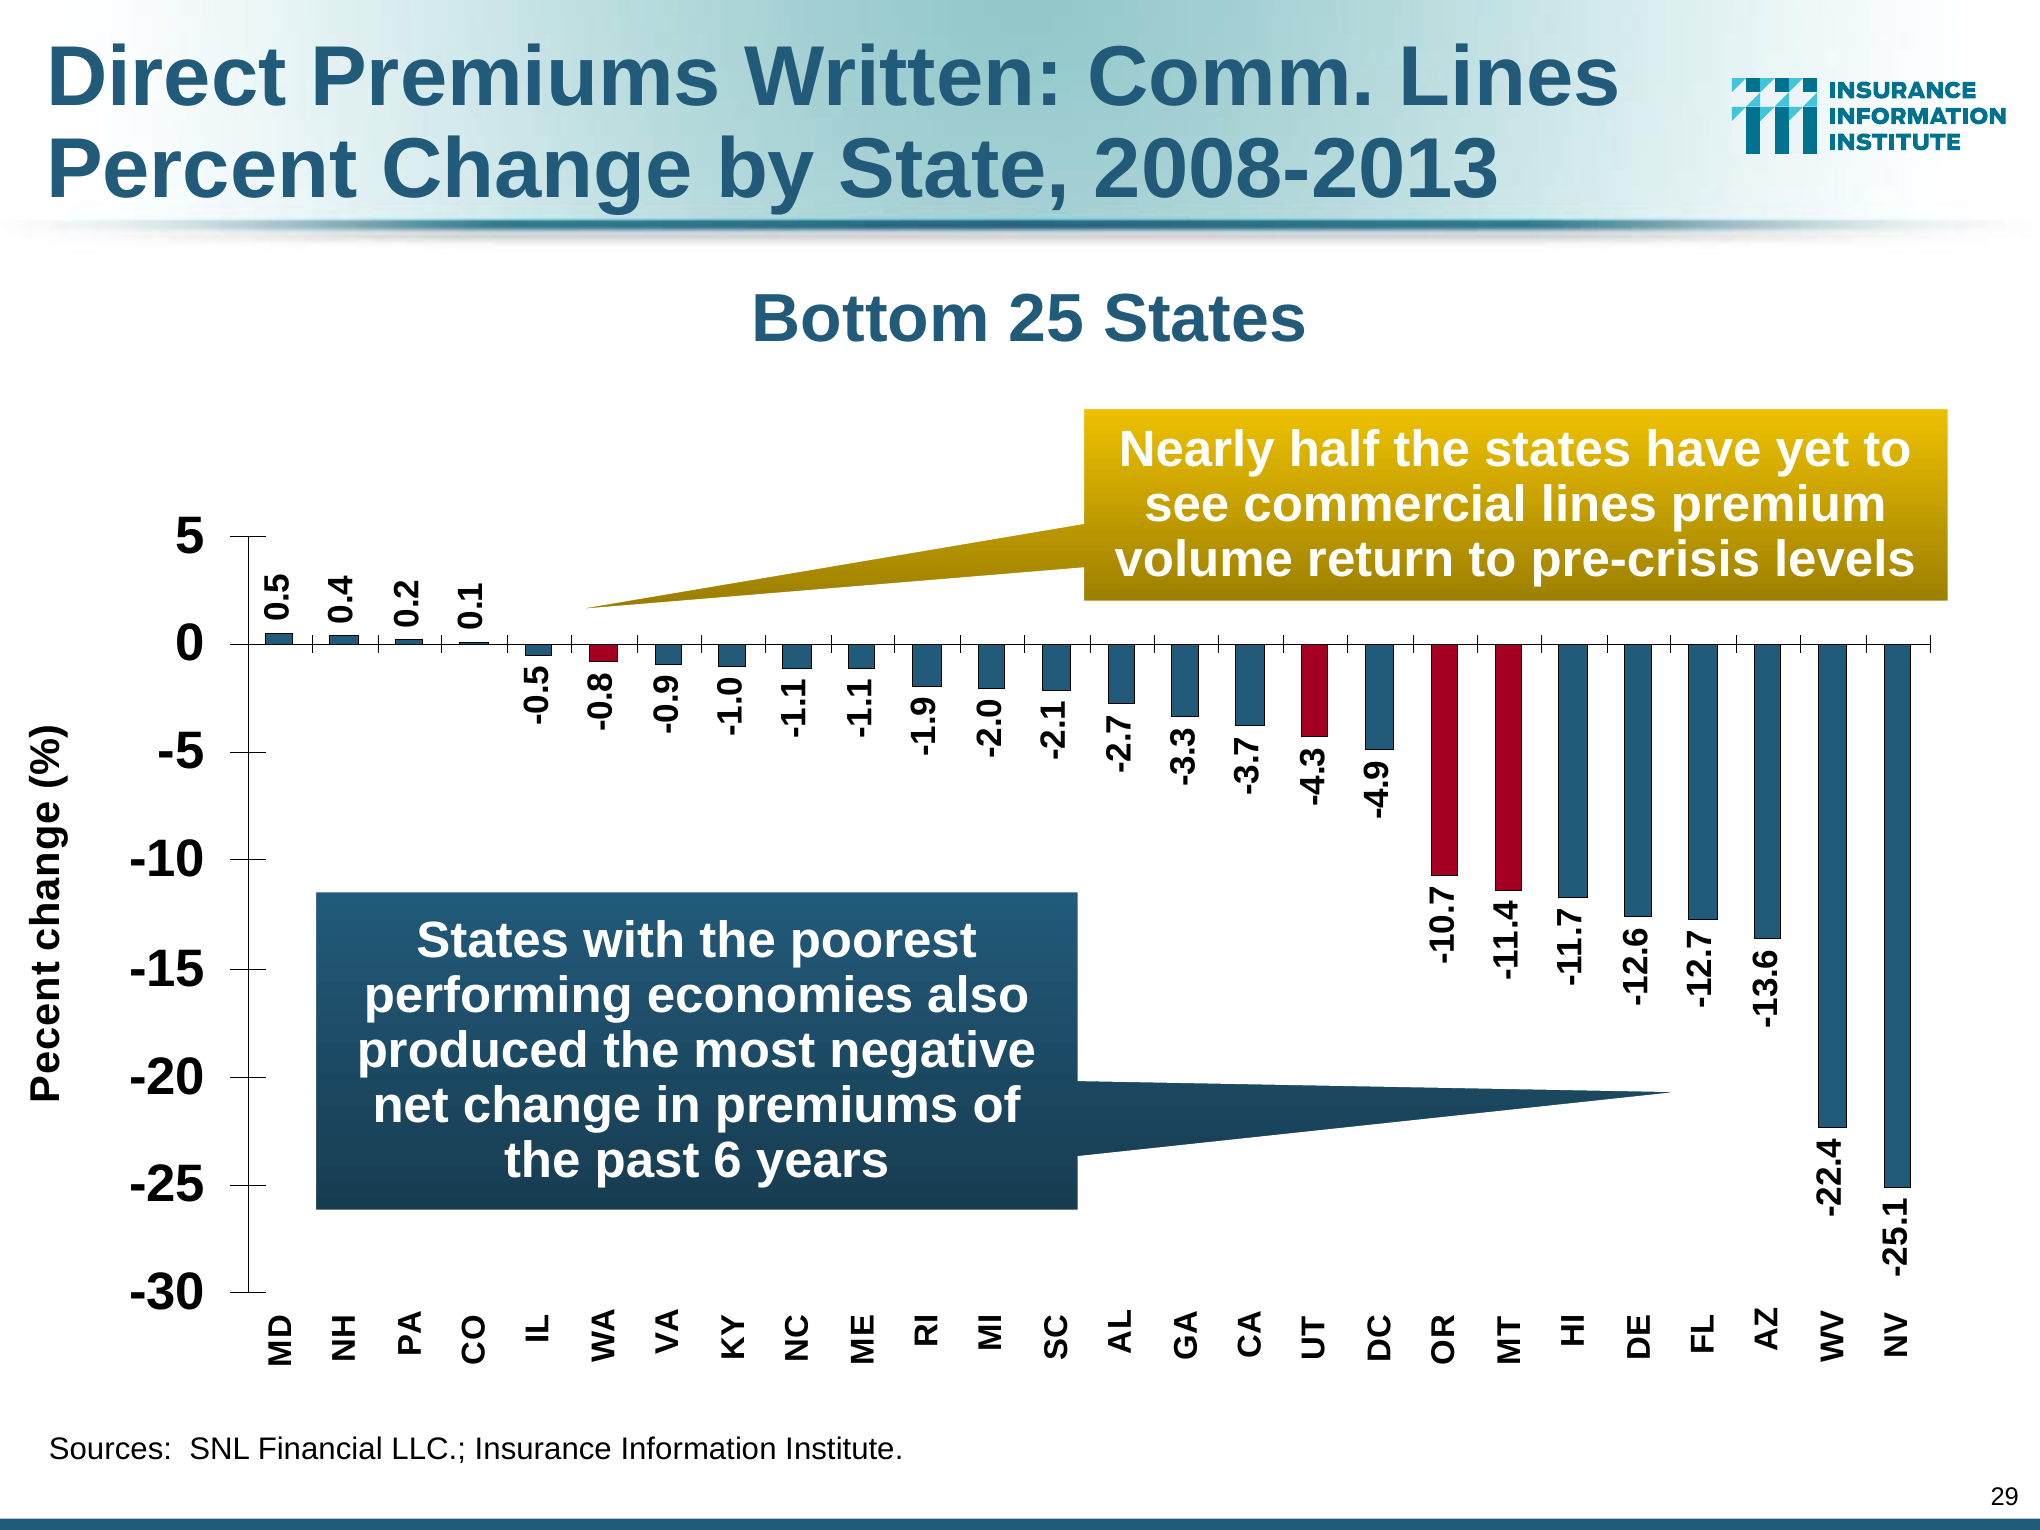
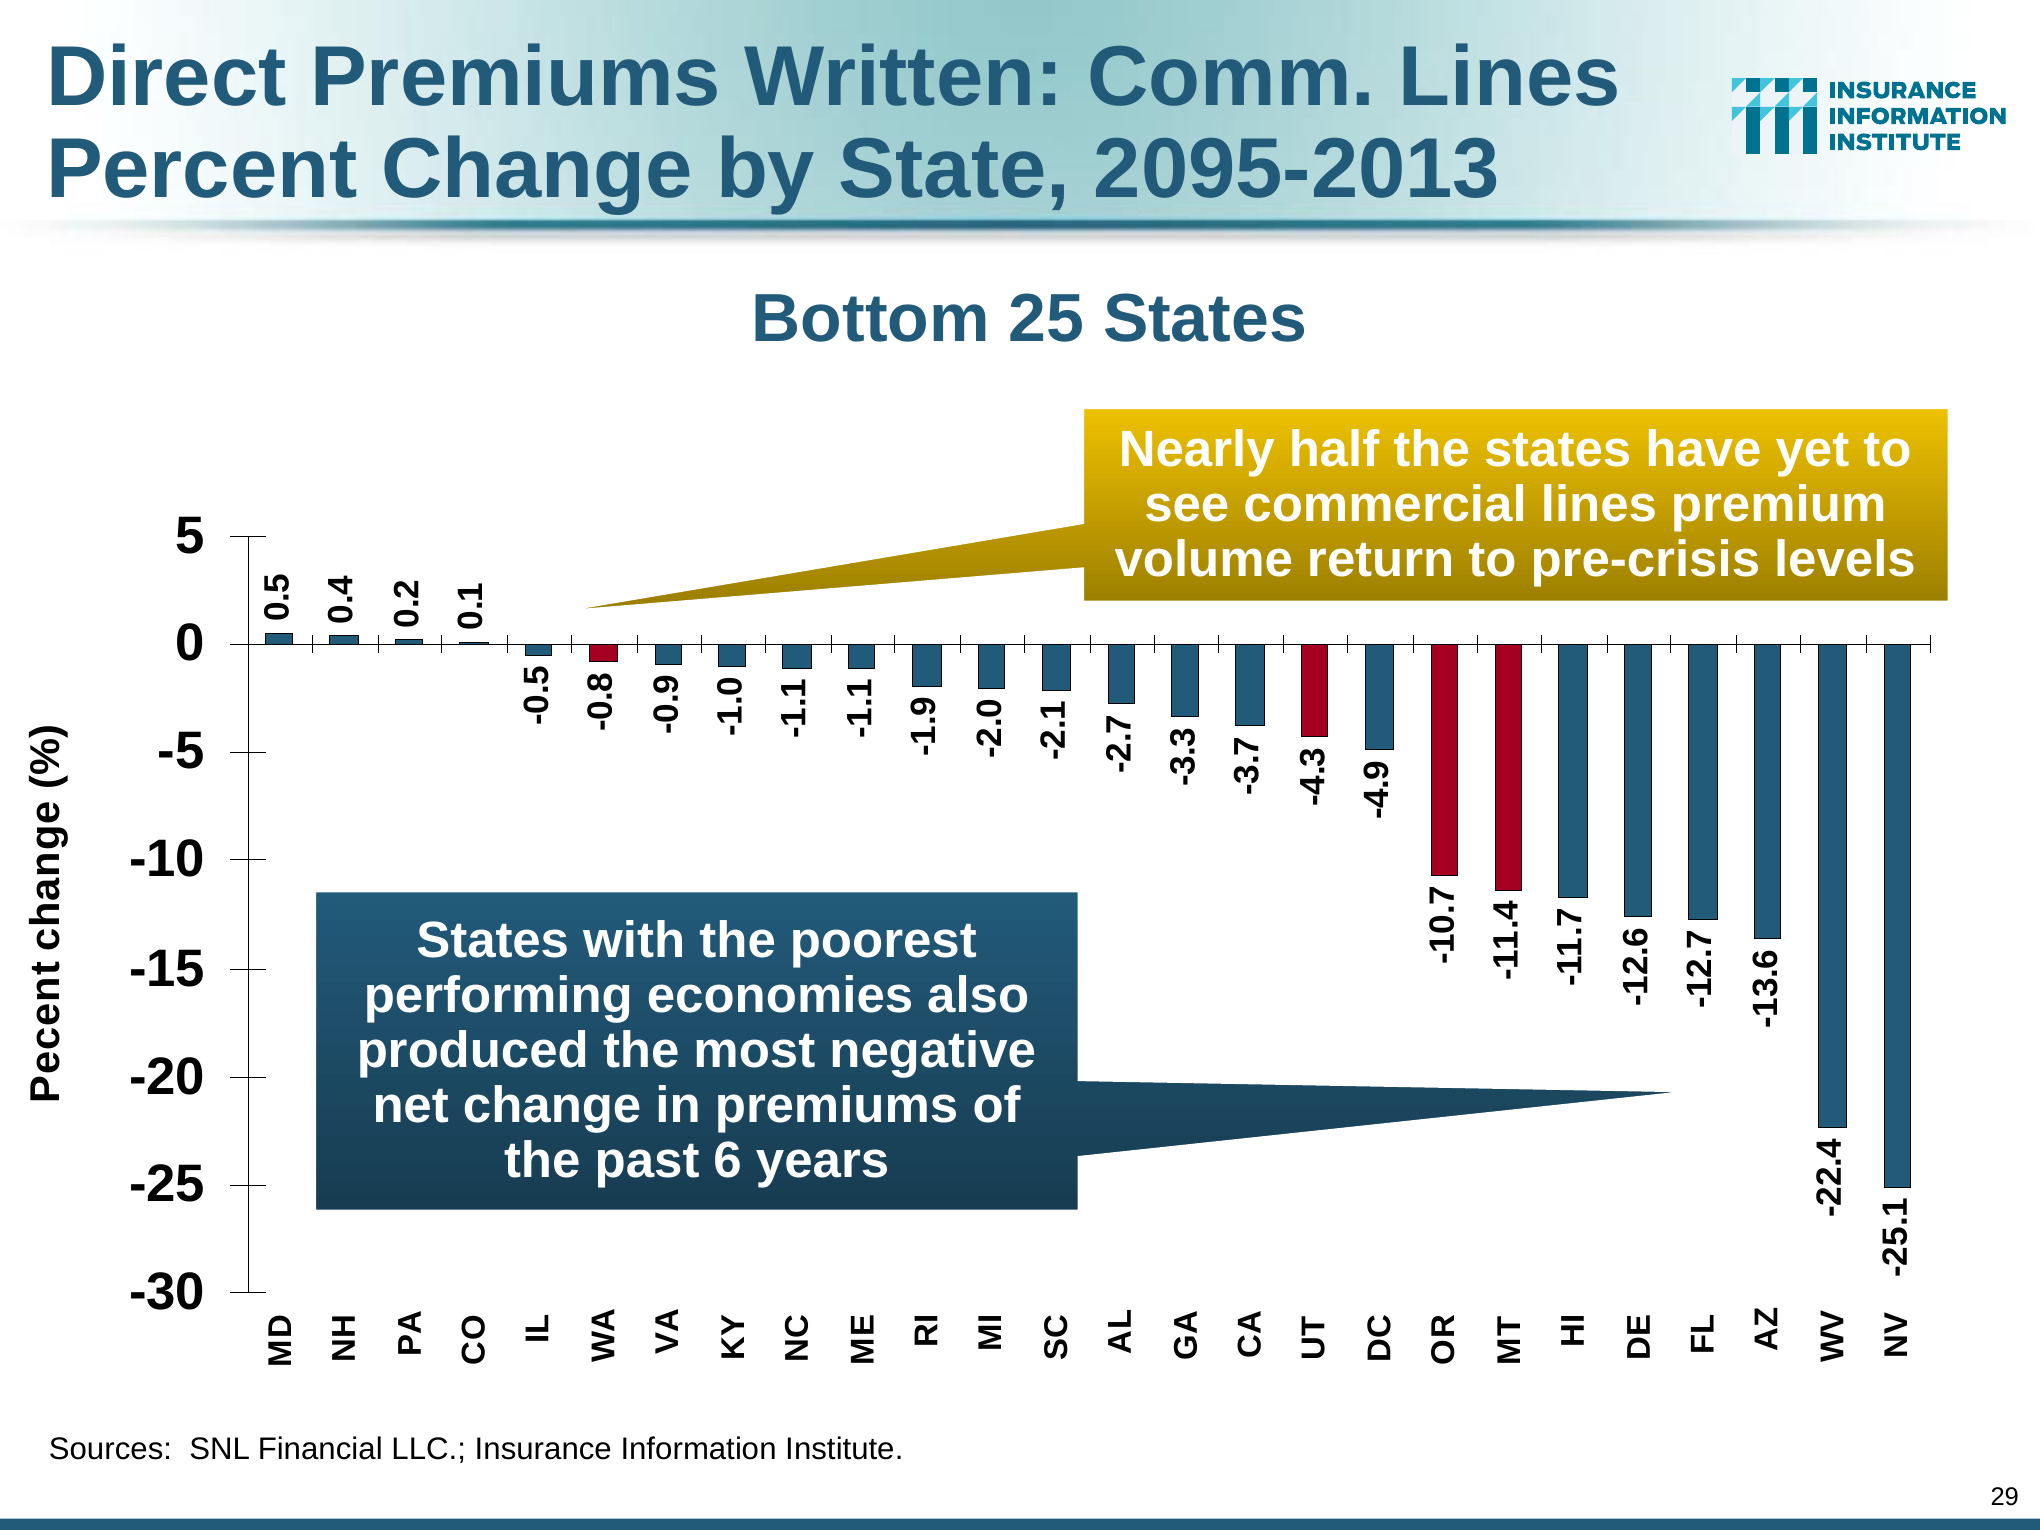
2008-2013: 2008-2013 -> 2095-2013 (1297, 170)
